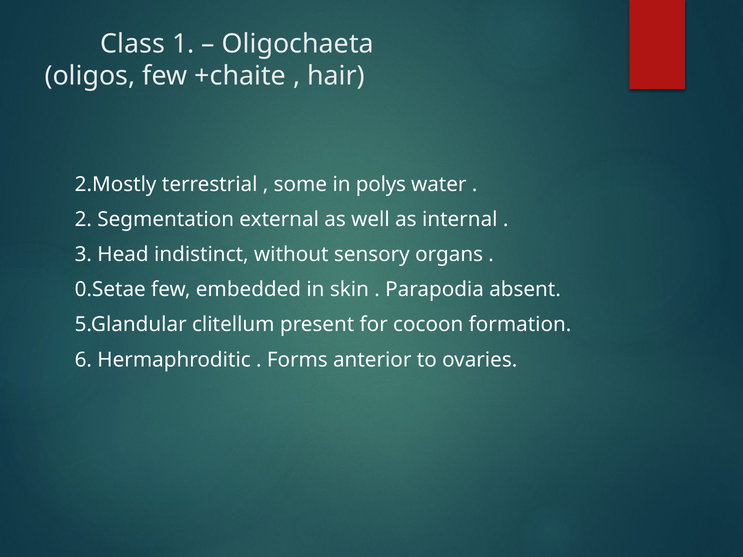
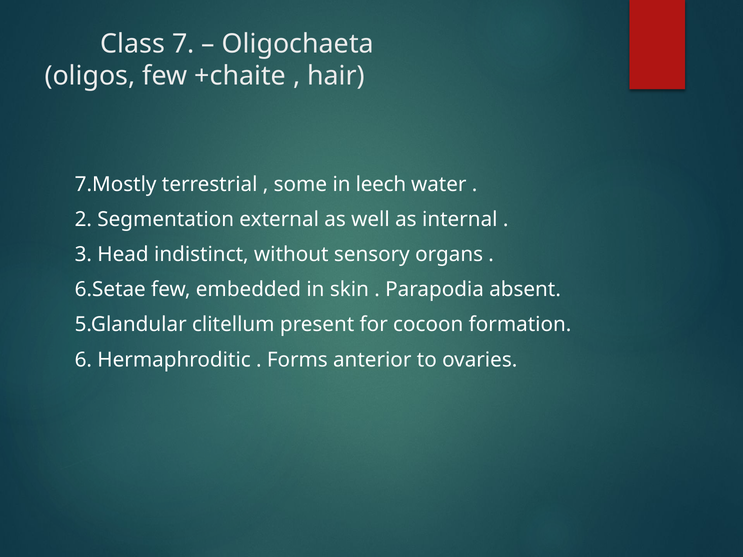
1: 1 -> 7 (183, 44)
2.Mostly: 2.Mostly -> 7.Mostly (116, 184)
polys: polys -> leech (381, 184)
0.Setae: 0.Setae -> 6.Setae (110, 290)
